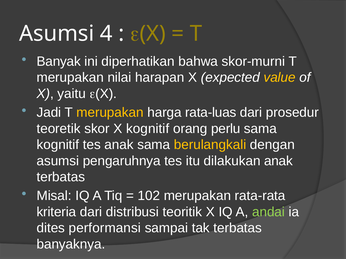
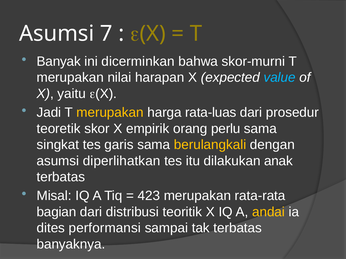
4: 4 -> 7 (106, 34)
diperhatikan: diperhatikan -> dicerminkan (138, 62)
value colour: yellow -> light blue (280, 78)
X kognitif: kognitif -> empirik (148, 129)
kognitif: kognitif -> singkat (58, 145)
tes anak: anak -> garis (119, 145)
pengaruhnya: pengaruhnya -> diperlihatkan (122, 161)
102: 102 -> 423 (149, 196)
kriteria: kriteria -> bagian (56, 212)
andai colour: light green -> yellow (269, 212)
